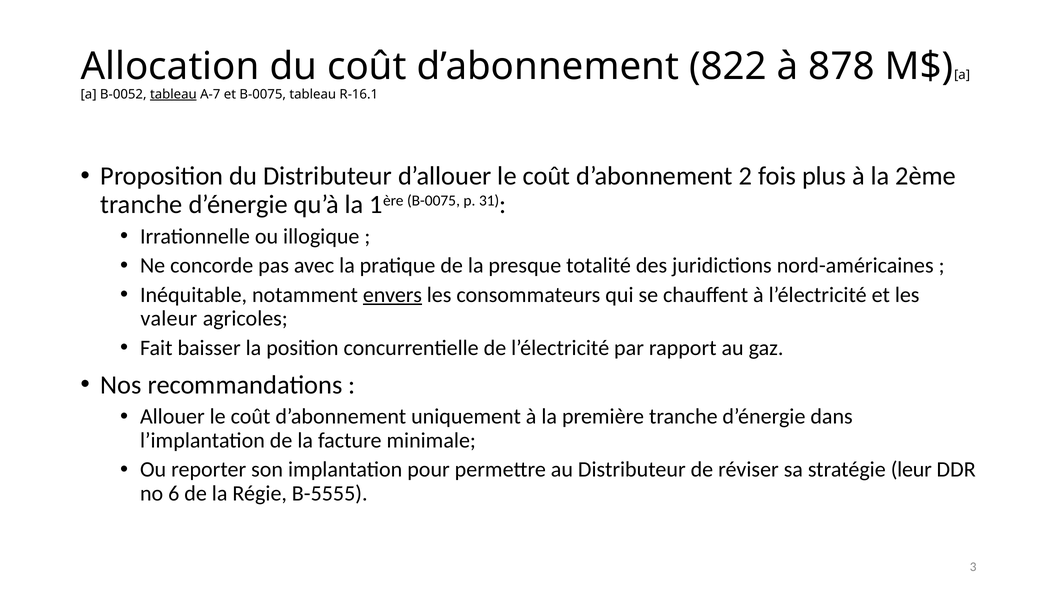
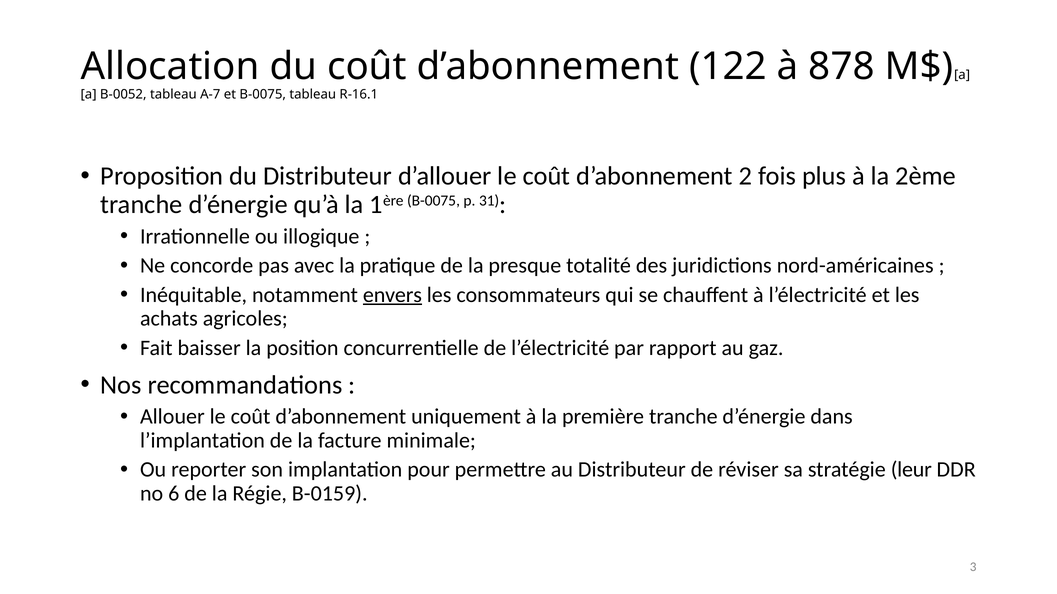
822: 822 -> 122 (728, 66)
tableau underline: present -> none (173, 95)
valeur: valeur -> achats (169, 319)
B-5555: B-5555 -> B-0159 (330, 494)
